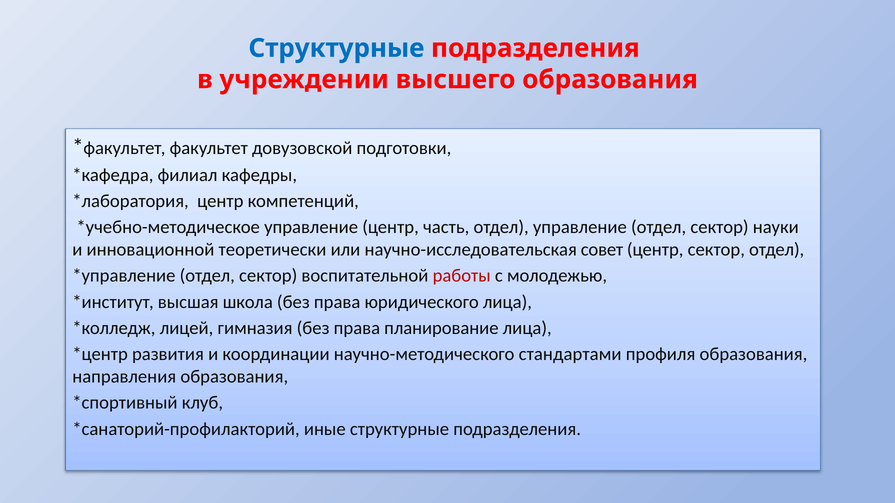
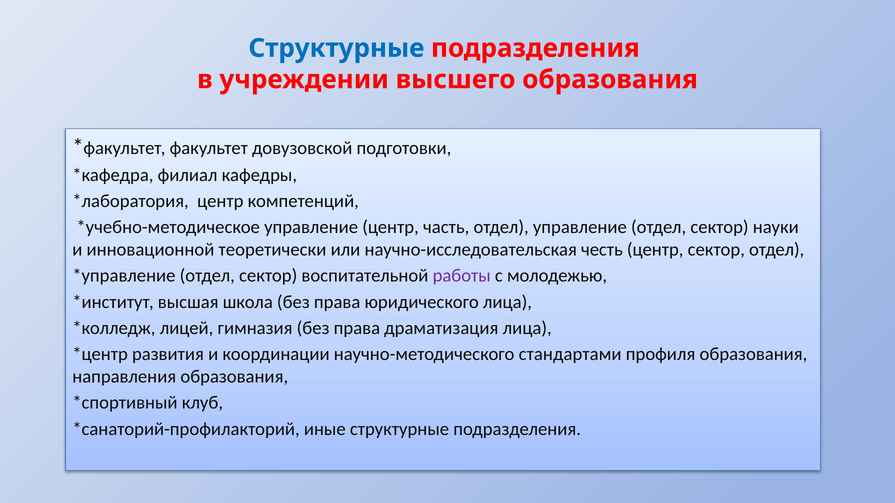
совет: совет -> честь (602, 250)
работы colour: red -> purple (462, 276)
планирование: планирование -> драматизация (441, 328)
